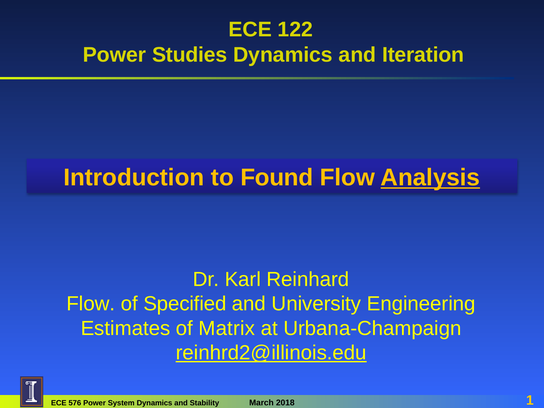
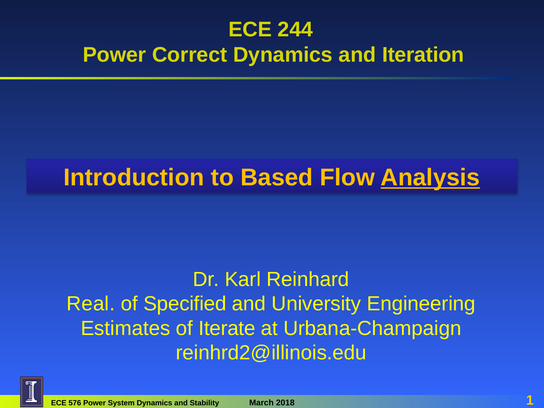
122: 122 -> 244 (295, 30)
Studies: Studies -> Correct (190, 55)
Found: Found -> Based (277, 178)
Flow: Flow -> Real (91, 304)
Matrix: Matrix -> Iterate (227, 328)
reinhrd2@illinois.edu underline: present -> none (271, 353)
